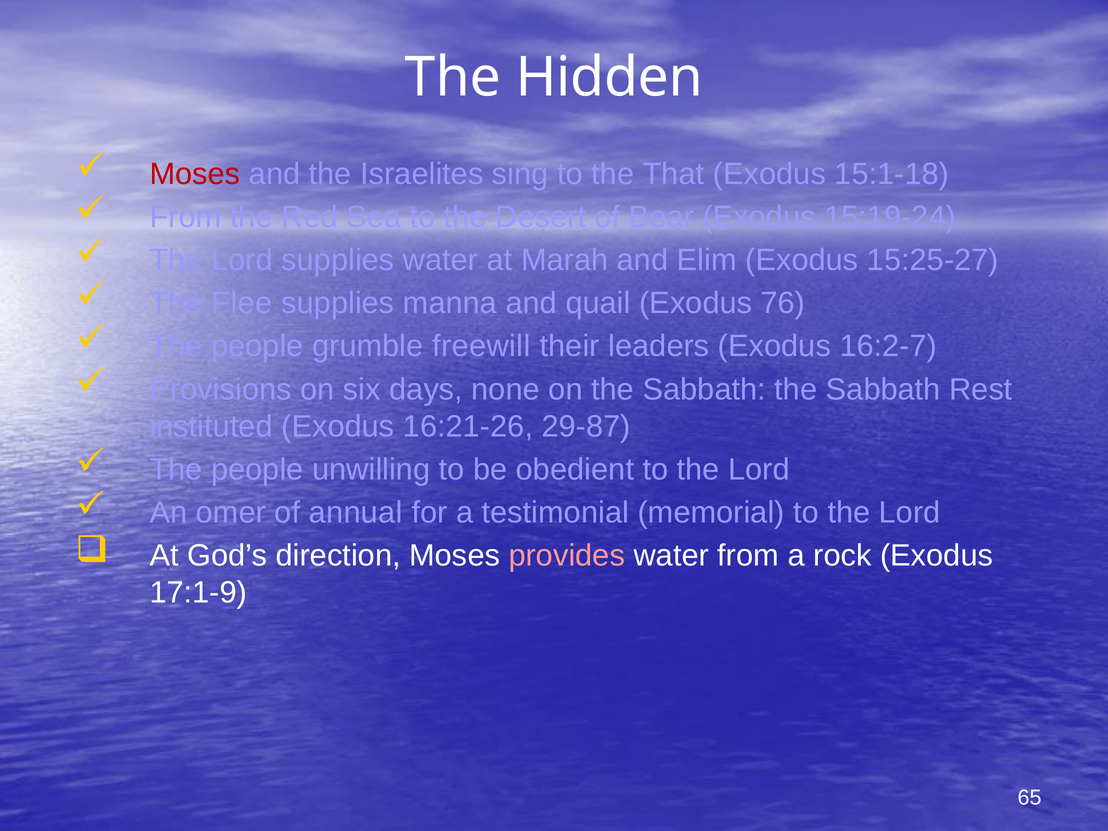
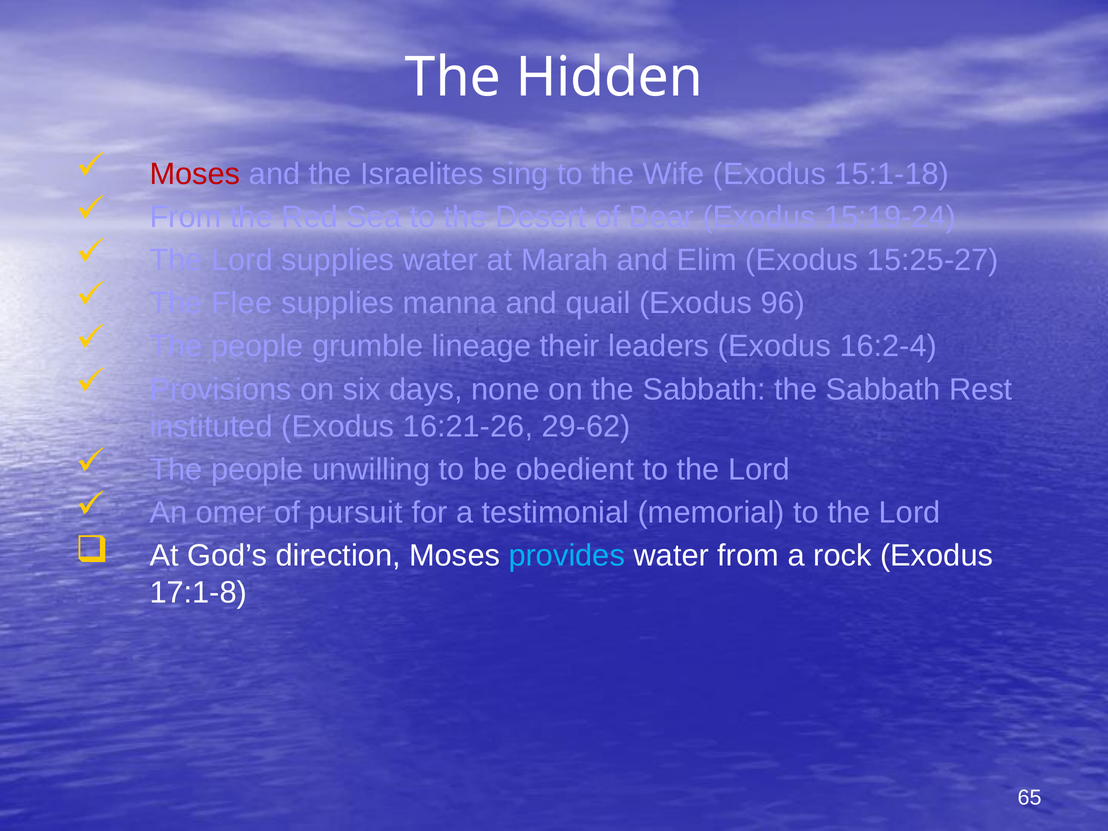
That: That -> Wife (673, 174)
76: 76 -> 96 (783, 303)
freewill: freewill -> lineage (482, 346)
16:2-7: 16:2-7 -> 16:2-4 (888, 346)
29-87: 29-87 -> 29-62 (586, 426)
annual: annual -> pursuit (356, 513)
provides colour: pink -> light blue (567, 556)
17:1-9: 17:1-9 -> 17:1-8 (198, 593)
